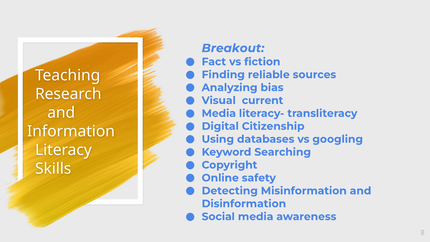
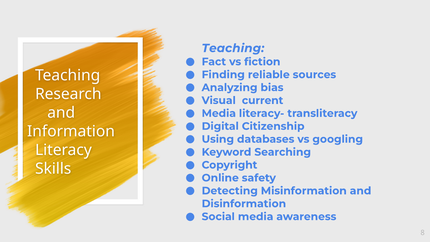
Breakout: Breakout -> Teaching (233, 48)
